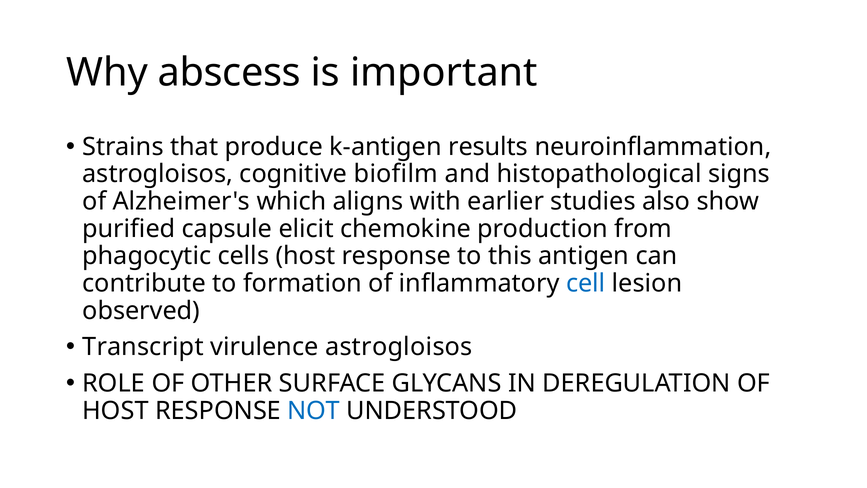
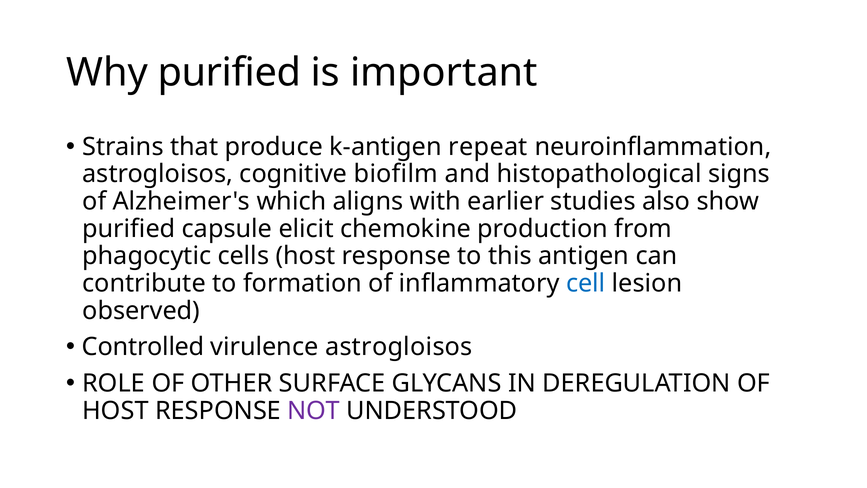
Why abscess: abscess -> purified (229, 73)
results: results -> repeat (488, 147)
Transcript: Transcript -> Controlled (143, 347)
NOT colour: blue -> purple (314, 410)
